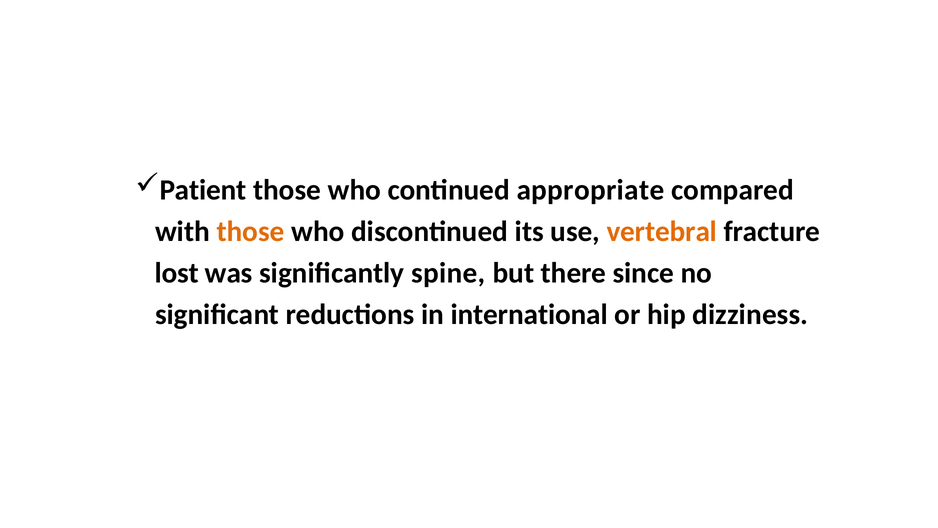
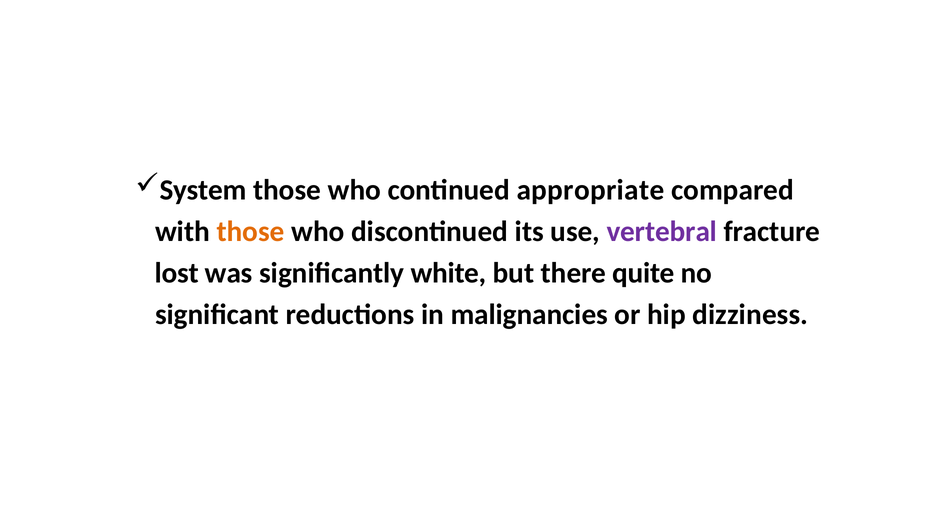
Patient: Patient -> System (203, 190)
vertebral colour: orange -> purple (662, 231)
spine: spine -> white (449, 273)
since: since -> quite (644, 273)
international: international -> malignancies (529, 314)
